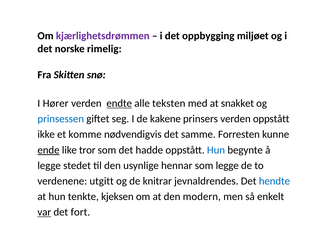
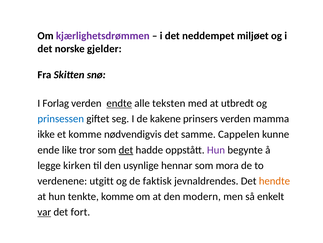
oppbygging: oppbygging -> neddempet (208, 36)
rimelig: rimelig -> gjelder (104, 49)
Hører: Hører -> Forlag (56, 103)
snakket: snakket -> utbredt (237, 103)
verden oppstått: oppstått -> mamma (271, 118)
Forresten: Forresten -> Cappelen (239, 134)
ende underline: present -> none (48, 149)
det underline: none -> present (126, 149)
Hun colour: blue -> purple (216, 149)
stedet: stedet -> kirken (77, 165)
som legge: legge -> mora (227, 165)
knitrar: knitrar -> faktisk (157, 180)
hendte colour: blue -> orange (274, 180)
tenkte kjeksen: kjeksen -> komme (117, 196)
